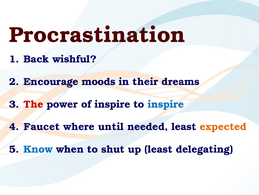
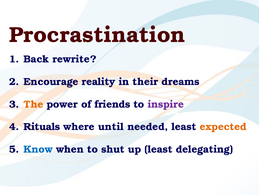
wishful: wishful -> rewrite (74, 59)
moods: moods -> reality (99, 81)
The colour: red -> orange (33, 104)
of inspire: inspire -> friends (112, 104)
inspire colour: blue -> purple (166, 104)
Faucet: Faucet -> Rituals (42, 126)
